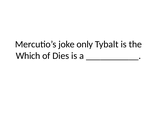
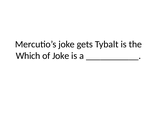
only: only -> gets (85, 44)
of Dies: Dies -> Joke (61, 56)
